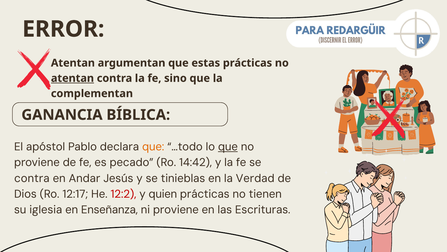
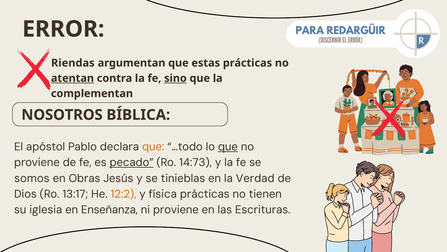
Atentan: Atentan -> Riendas (73, 63)
sino underline: none -> present (175, 78)
GANANCIA: GANANCIA -> NOSOTROS (62, 115)
pecado underline: none -> present (132, 162)
14:42: 14:42 -> 14:73 (196, 162)
contra: contra -> somos (32, 178)
Andar: Andar -> Obras (85, 178)
12:17: 12:17 -> 13:17 (75, 194)
12:2 colour: red -> orange (123, 194)
quien: quien -> física (163, 194)
